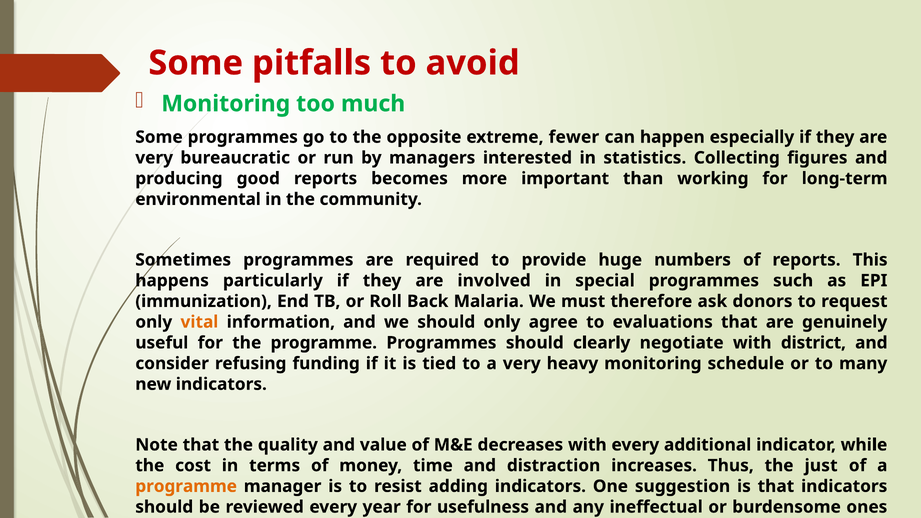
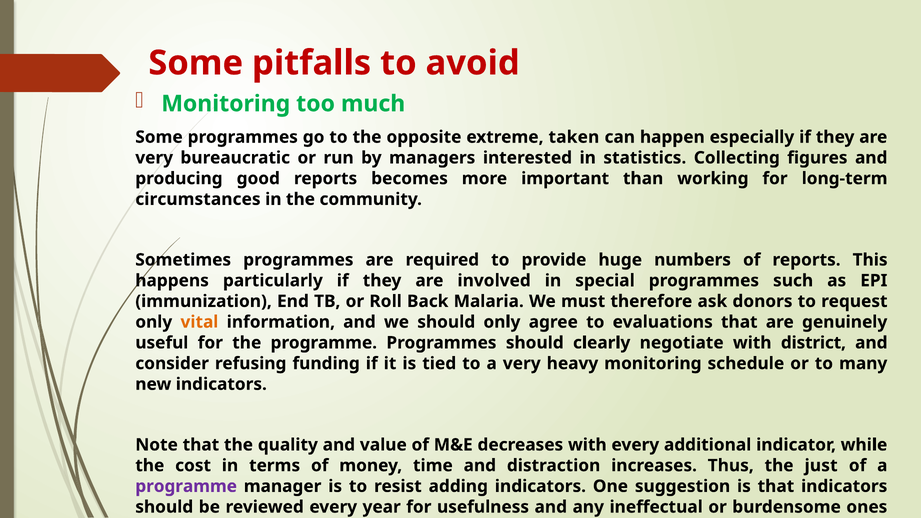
fewer: fewer -> taken (574, 137)
environmental: environmental -> circumstances (198, 199)
programme colour: orange -> purple (186, 486)
